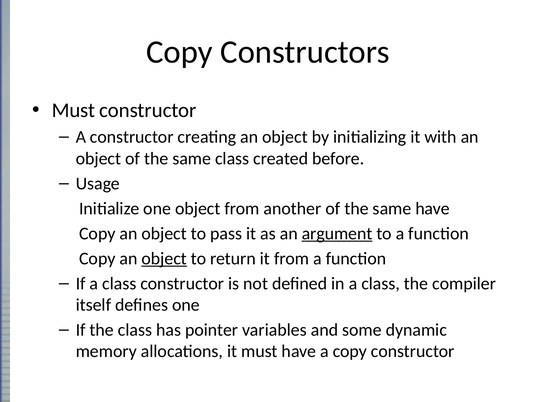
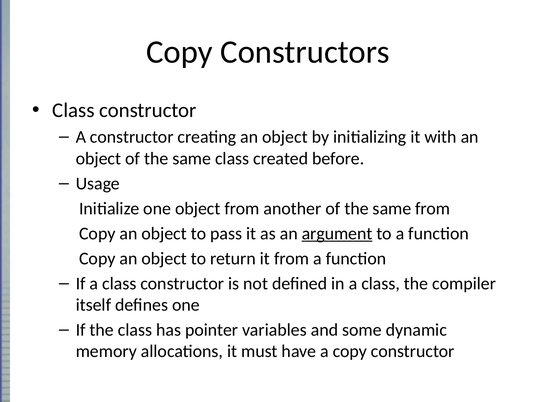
Must: Must -> Class (73, 110)
same have: have -> from (433, 209)
object underline: present -> none (164, 259)
